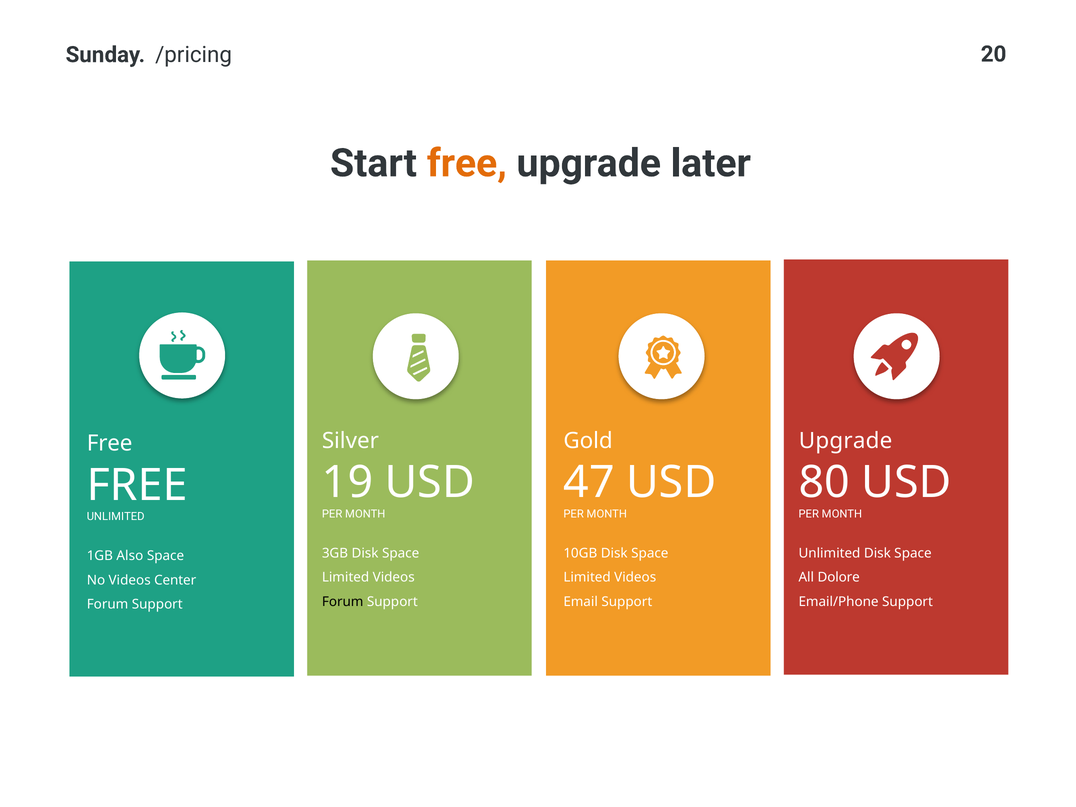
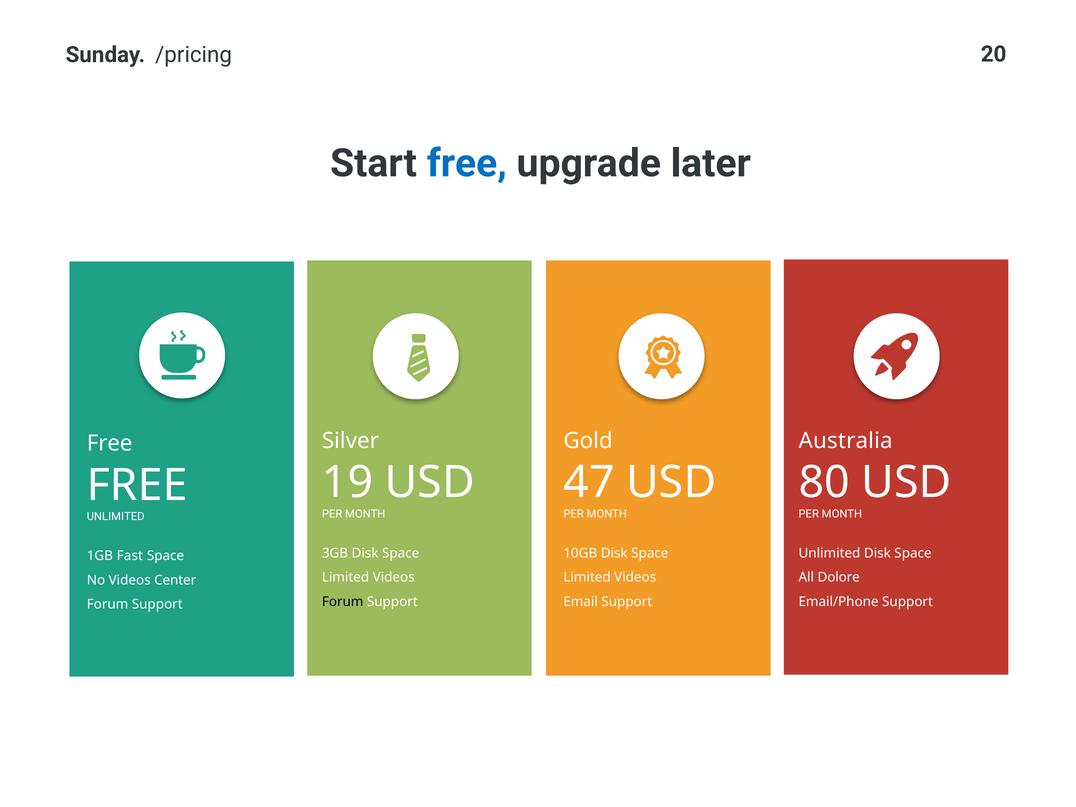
free colour: orange -> blue (467, 163)
Upgrade: Upgrade -> Australia (846, 441)
Also: Also -> Fast (130, 556)
